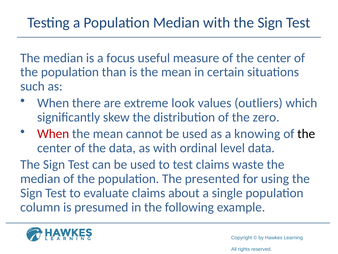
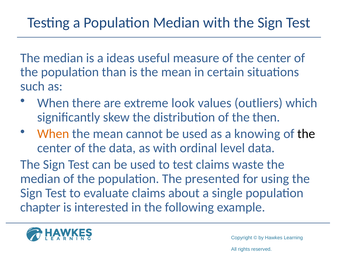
focus: focus -> ideas (120, 58)
zero: zero -> then (266, 117)
When colour: red -> orange (53, 134)
column: column -> chapter (40, 207)
presumed: presumed -> interested (101, 207)
